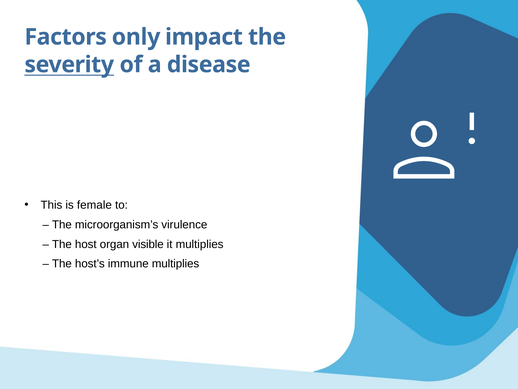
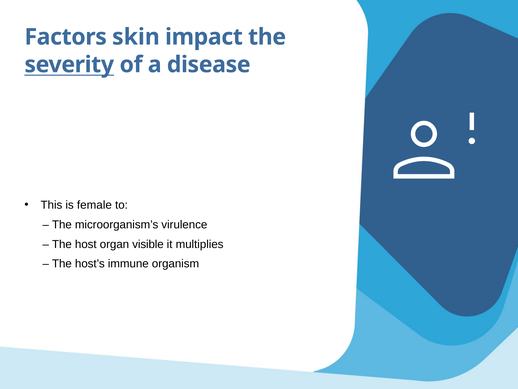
only: only -> skin (136, 37)
immune multiplies: multiplies -> organism (176, 263)
